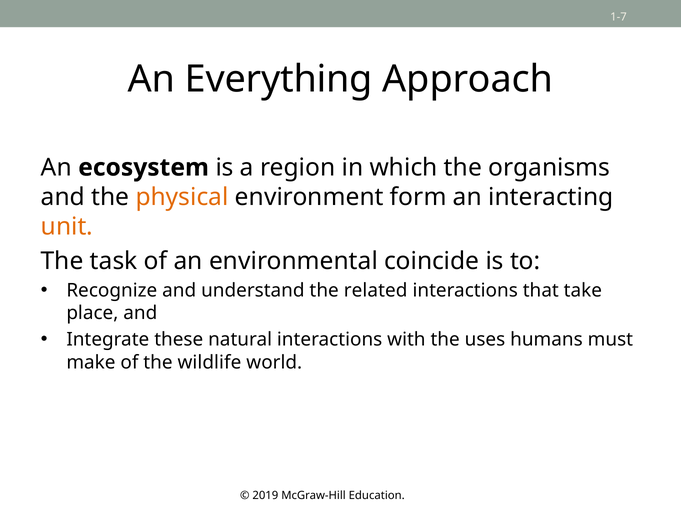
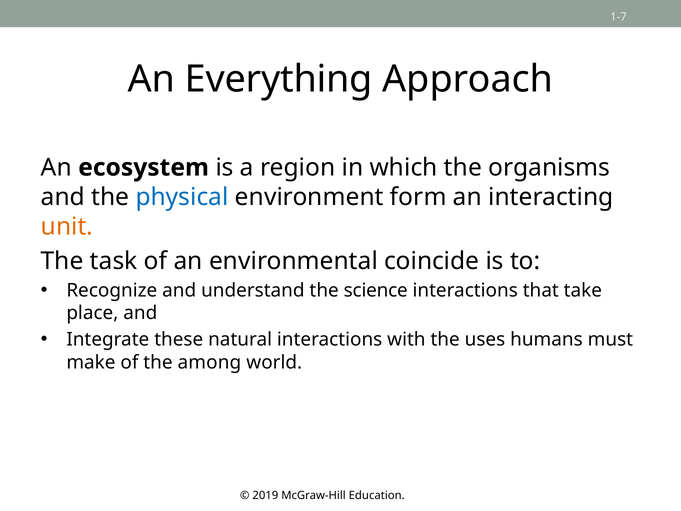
physical colour: orange -> blue (182, 197)
related: related -> science (376, 290)
wildlife: wildlife -> among (209, 362)
